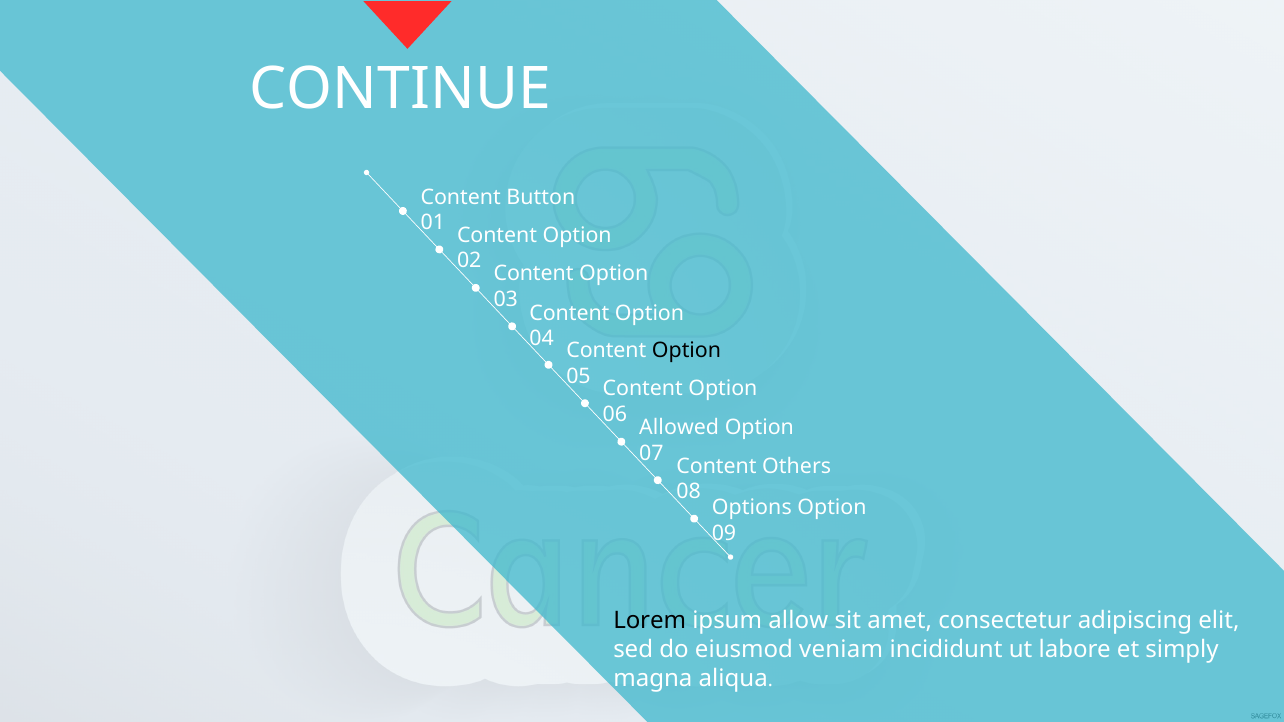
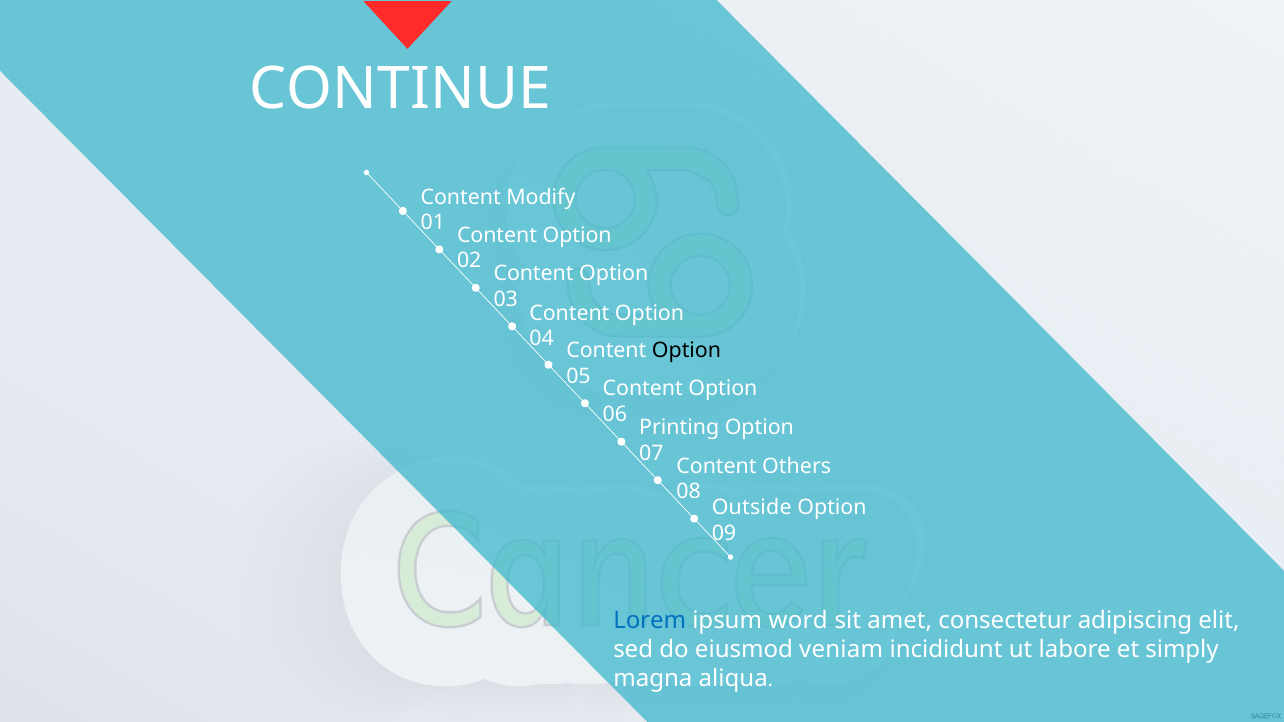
Button: Button -> Modify (541, 197)
Allowed: Allowed -> Printing (679, 428)
Options: Options -> Outside (752, 508)
Lorem colour: black -> blue (650, 621)
allow: allow -> word (798, 621)
